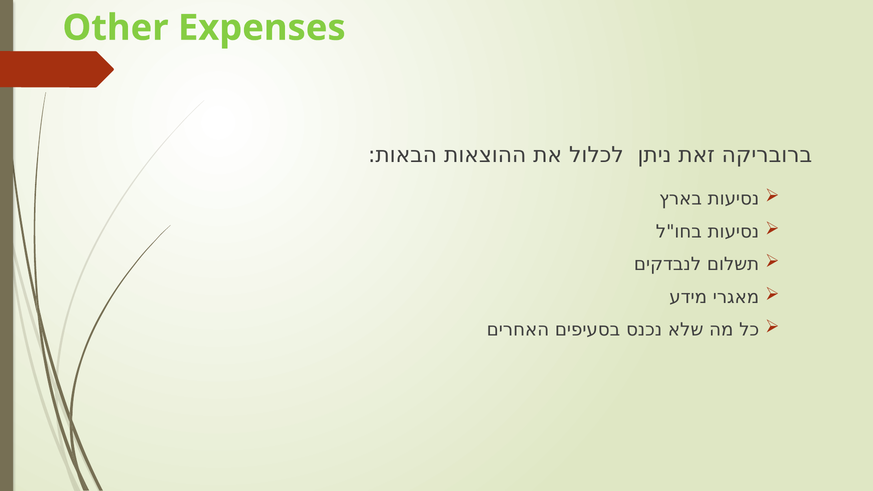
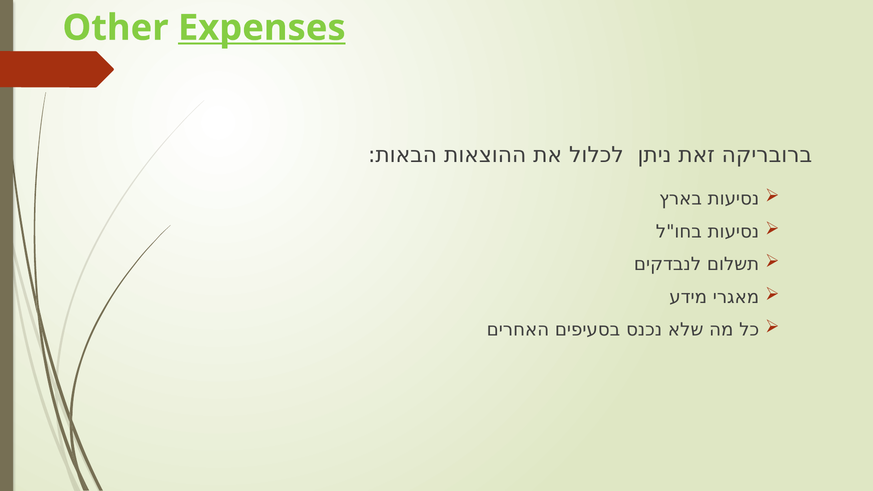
Expenses underline: none -> present (262, 28)
